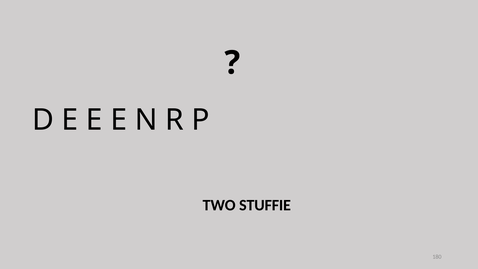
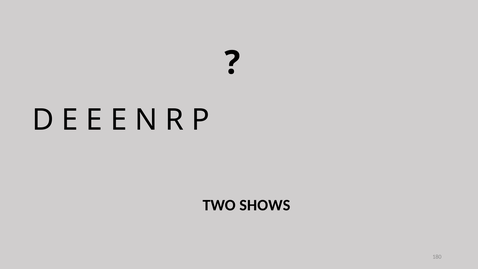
STUFFIE: STUFFIE -> SHOWS (265, 205)
